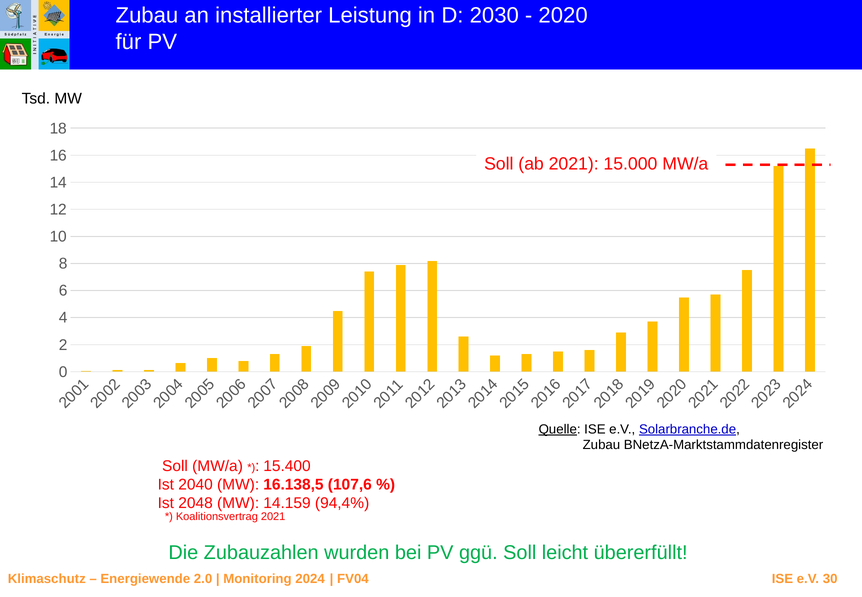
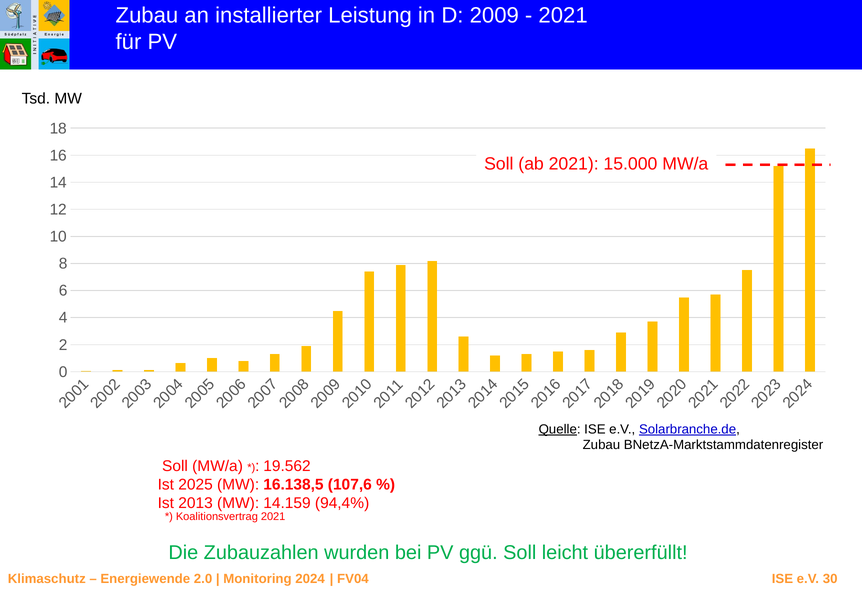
2030: 2030 -> 2009 (494, 16)
2020: 2020 -> 2021 (563, 16)
15.400: 15.400 -> 19.562 (287, 466)
2040: 2040 -> 2025 (196, 484)
2048: 2048 -> 2013 (196, 503)
